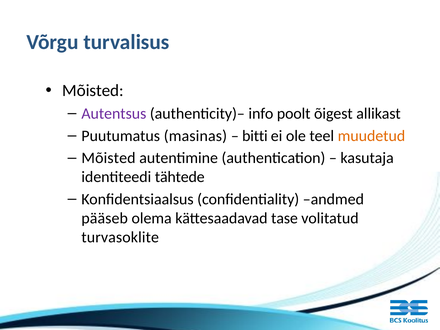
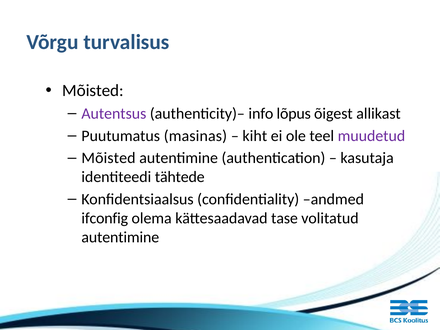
poolt: poolt -> lõpus (294, 114)
bitti: bitti -> kiht (255, 136)
muudetud colour: orange -> purple (371, 136)
pääseb: pääseb -> ifconfig (105, 218)
turvasoklite: turvasoklite -> autentimine (120, 237)
